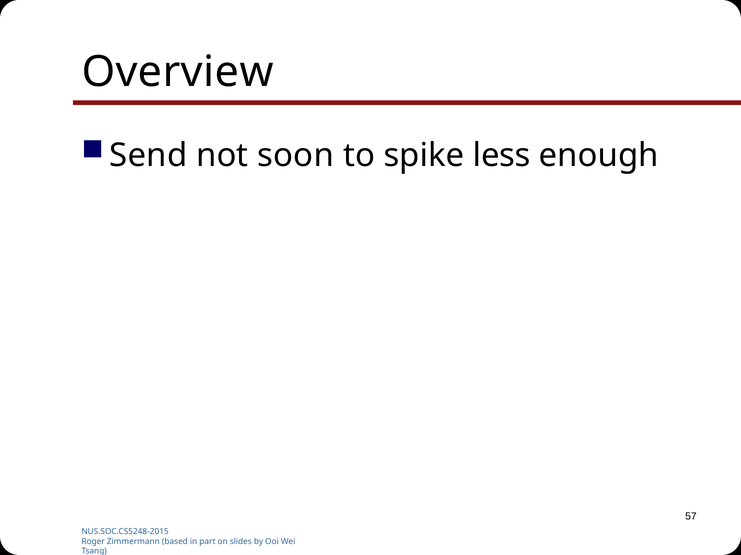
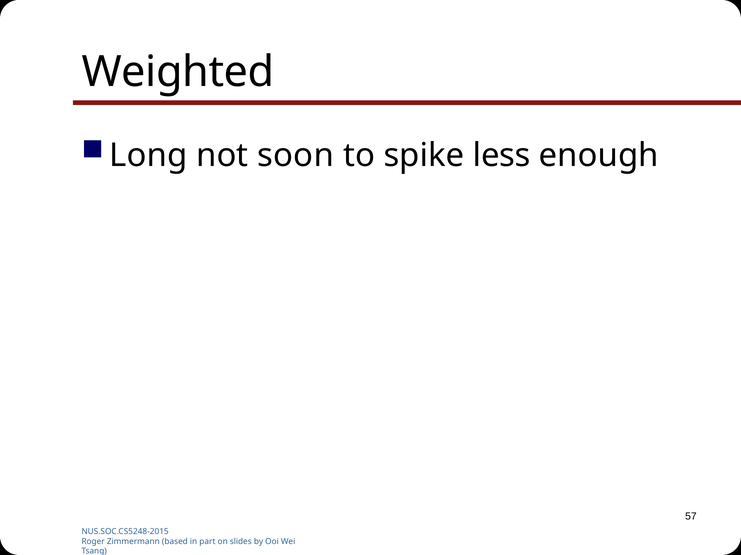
Overview: Overview -> Weighted (178, 72)
Send: Send -> Long (148, 155)
